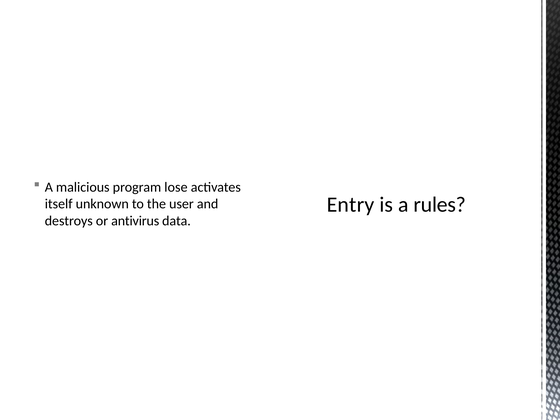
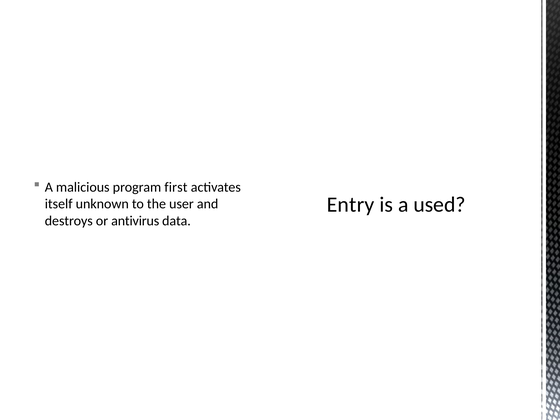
lose: lose -> first (176, 187)
rules: rules -> used (440, 205)
